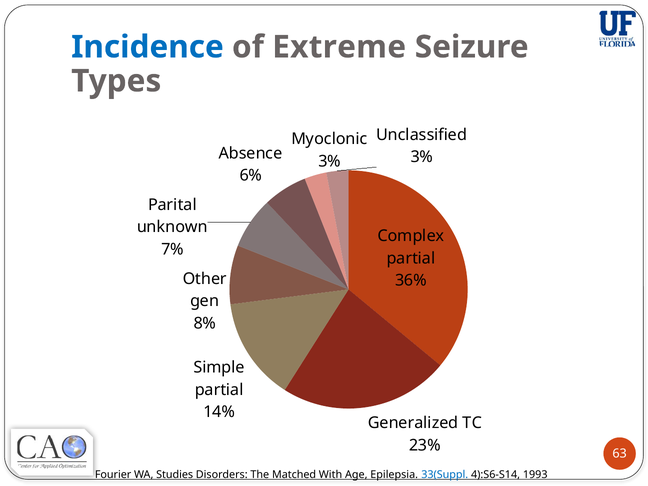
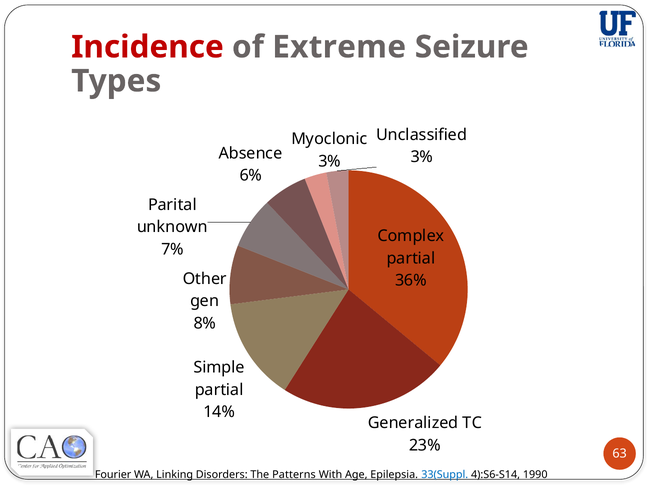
Incidence colour: blue -> red (147, 47)
Studies: Studies -> Linking (175, 475)
Matched: Matched -> Patterns (294, 475)
1993: 1993 -> 1990 (535, 475)
